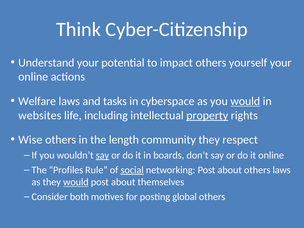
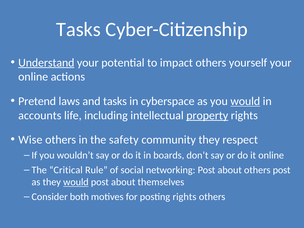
Think: Think -> Tasks (79, 30)
Understand underline: none -> present (46, 63)
Welfare: Welfare -> Pretend (37, 101)
websites: websites -> accounts (40, 115)
length: length -> safety (124, 140)
say underline: present -> none (102, 155)
Profiles: Profiles -> Critical (66, 170)
social underline: present -> none (132, 170)
others laws: laws -> post (282, 170)
posting global: global -> rights (184, 197)
